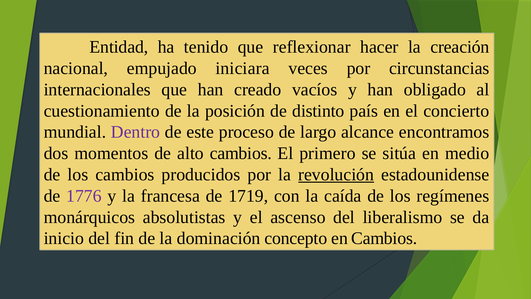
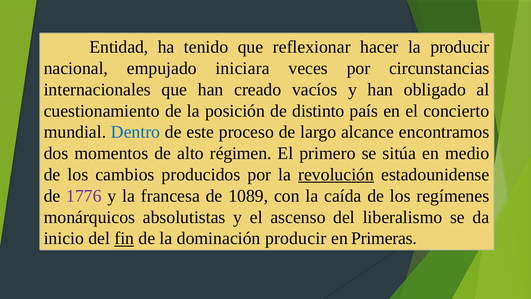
la creación: creación -> producir (460, 47)
Dentro colour: purple -> blue (136, 132)
alto cambios: cambios -> régimen (241, 153)
1719: 1719 -> 1089 (248, 196)
fin underline: none -> present (124, 238)
dominación concepto: concepto -> producir (296, 238)
en Cambios: Cambios -> Primeras (384, 238)
